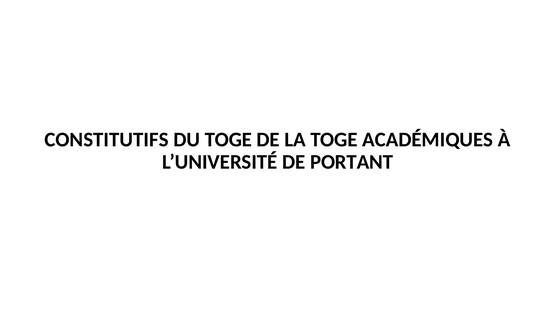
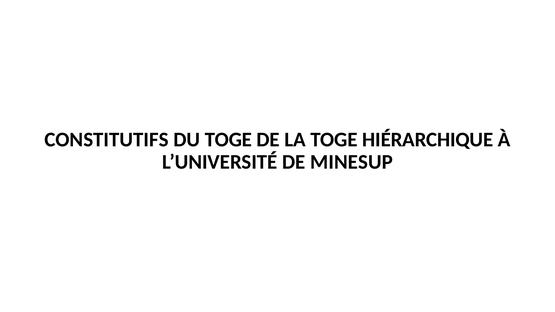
ACADÉMIQUES: ACADÉMIQUES -> HIÉRARCHIQUE (428, 140)
PORTANT: PORTANT -> MINESUP (351, 162)
